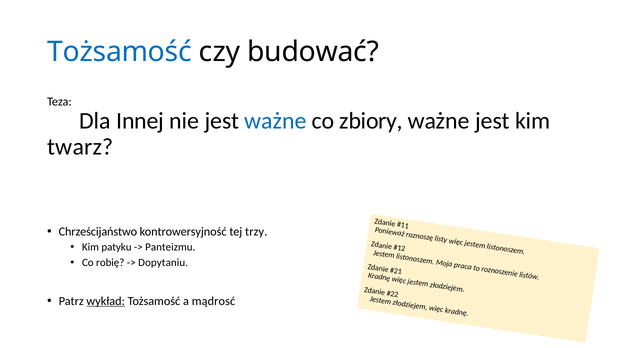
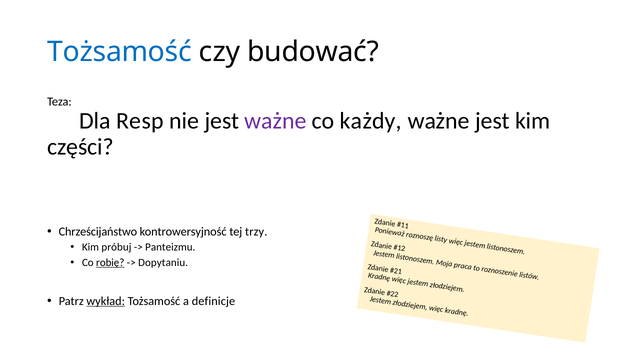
Innej: Innej -> Resp (140, 121)
ważne colour: blue -> purple (275, 121)
zbiory: zbiory -> każdy (371, 121)
twarz: twarz -> części (80, 147)
patyku: patyku -> próbuj (116, 247)
robię underline: none -> present (110, 263)
mądrosć: mądrosć -> definicje (213, 301)
